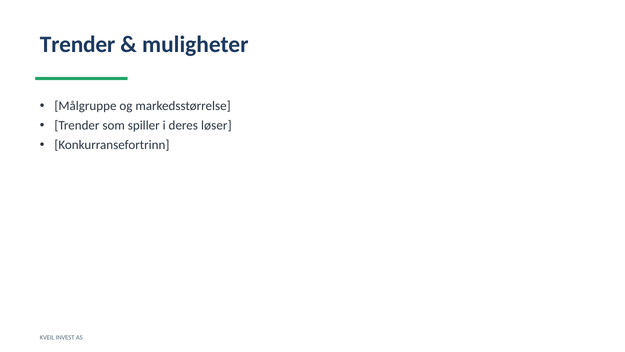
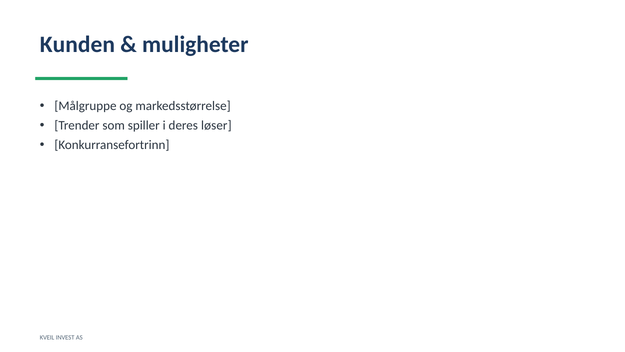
Trender: Trender -> Kunden (77, 45)
